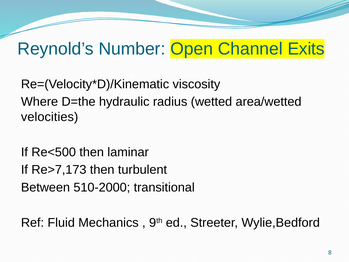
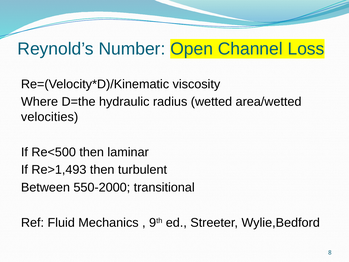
Exits: Exits -> Loss (306, 49)
Re>7,173: Re>7,173 -> Re>1,493 (59, 170)
510-2000: 510-2000 -> 550-2000 (102, 187)
